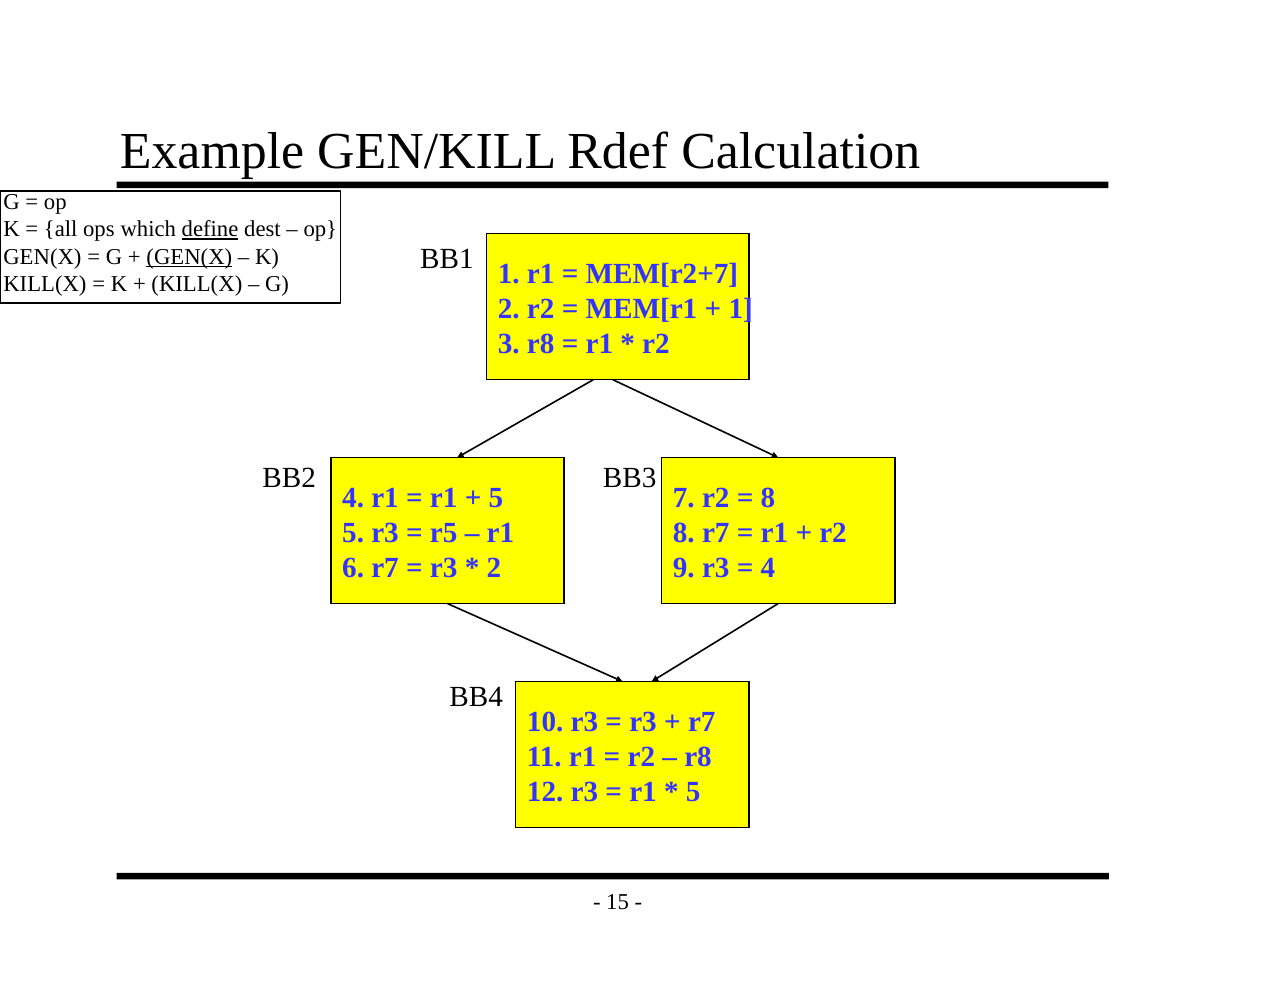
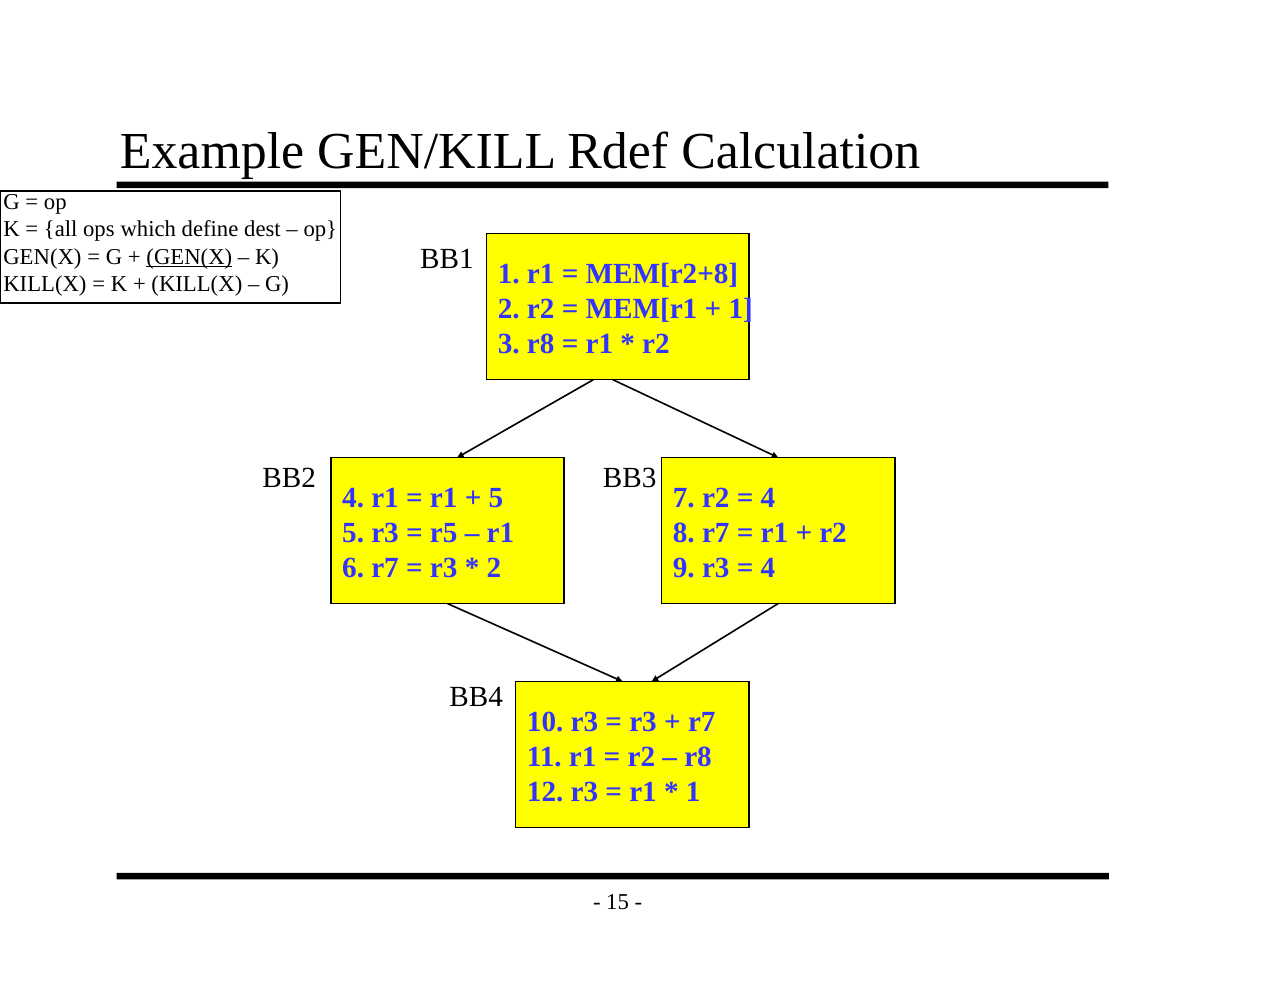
define underline: present -> none (210, 229)
MEM[r2+7: MEM[r2+7 -> MEM[r2+8 (662, 273)
8: 8 -> 4 (768, 497)
5: 5 -> 1 (693, 791)
